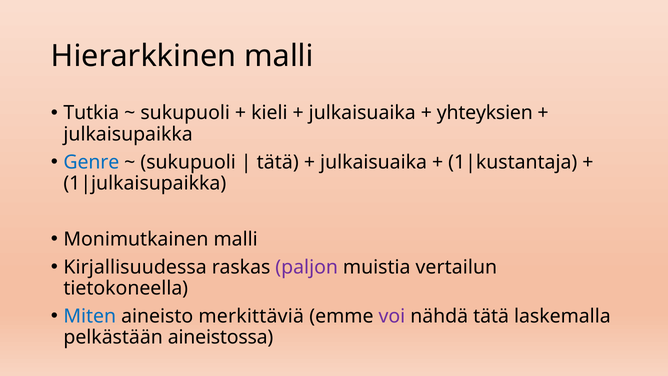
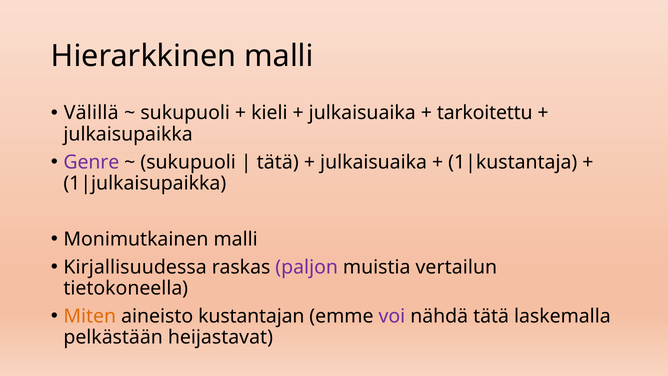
Tutkia: Tutkia -> Välillä (91, 113)
yhteyksien: yhteyksien -> tarkoitettu (485, 113)
Genre colour: blue -> purple (91, 162)
Miten colour: blue -> orange (90, 316)
merkittäviä: merkittäviä -> kustantajan (251, 316)
aineistossa: aineistossa -> heijastavat (220, 337)
